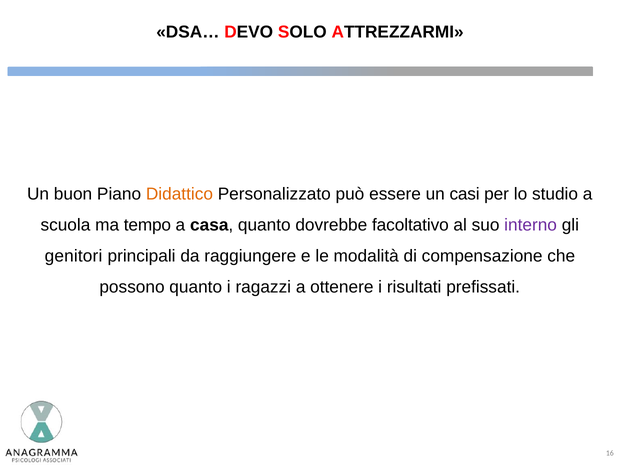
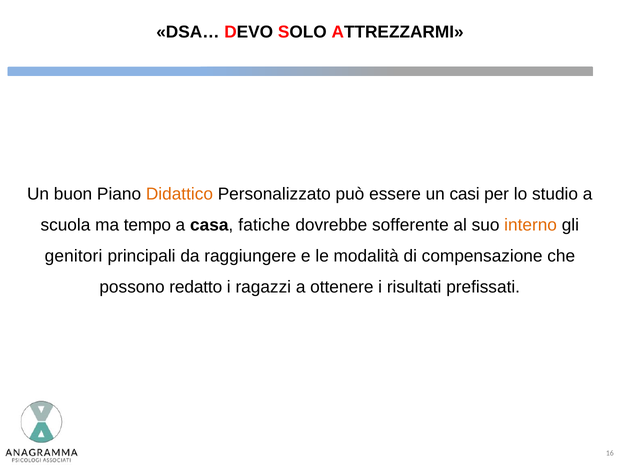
casa quanto: quanto -> fatiche (264, 225)
facoltativo: facoltativo -> sofferente (410, 225)
interno colour: purple -> orange (531, 225)
possono quanto: quanto -> redatto (196, 287)
